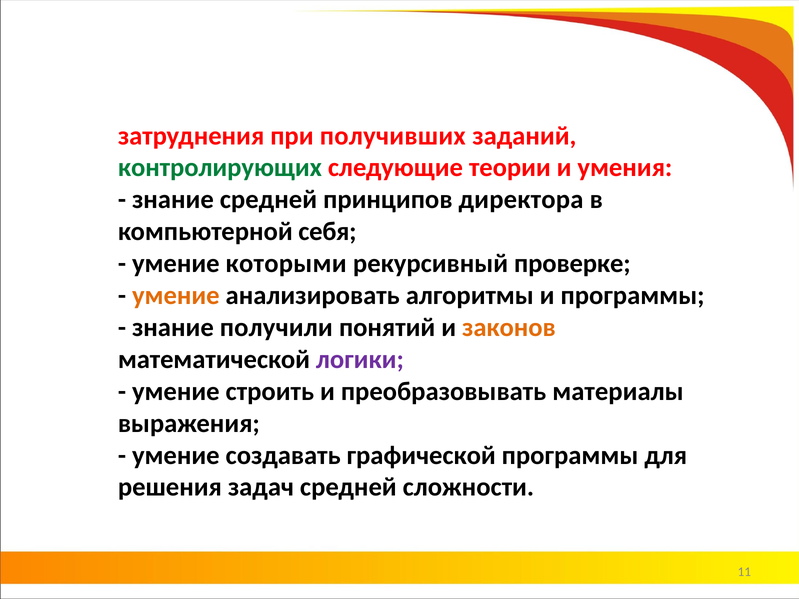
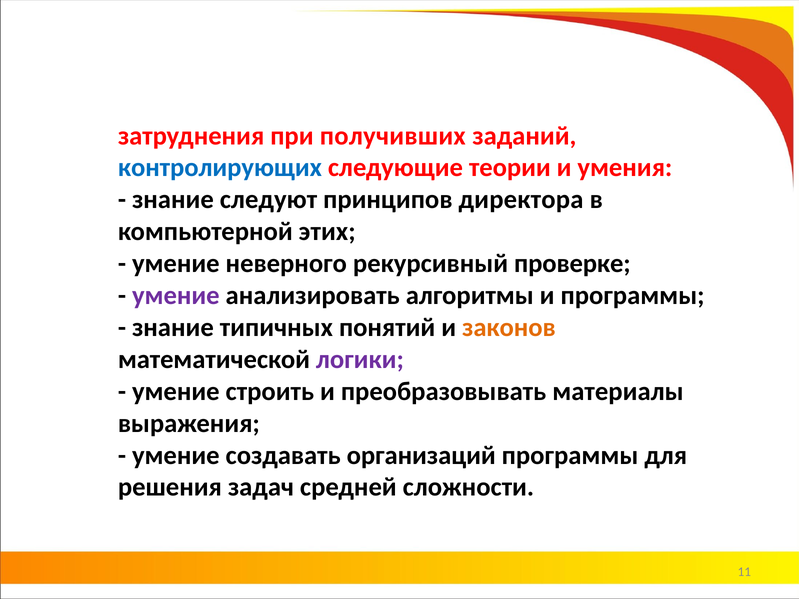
контролирующих colour: green -> blue (220, 168)
знание средней: средней -> следуют (268, 200)
себя: себя -> этих (327, 232)
которыми: которыми -> неверного (286, 264)
умение colour: orange -> purple (176, 296)
получили: получили -> типичных (276, 328)
графической: графической -> организаций (421, 455)
